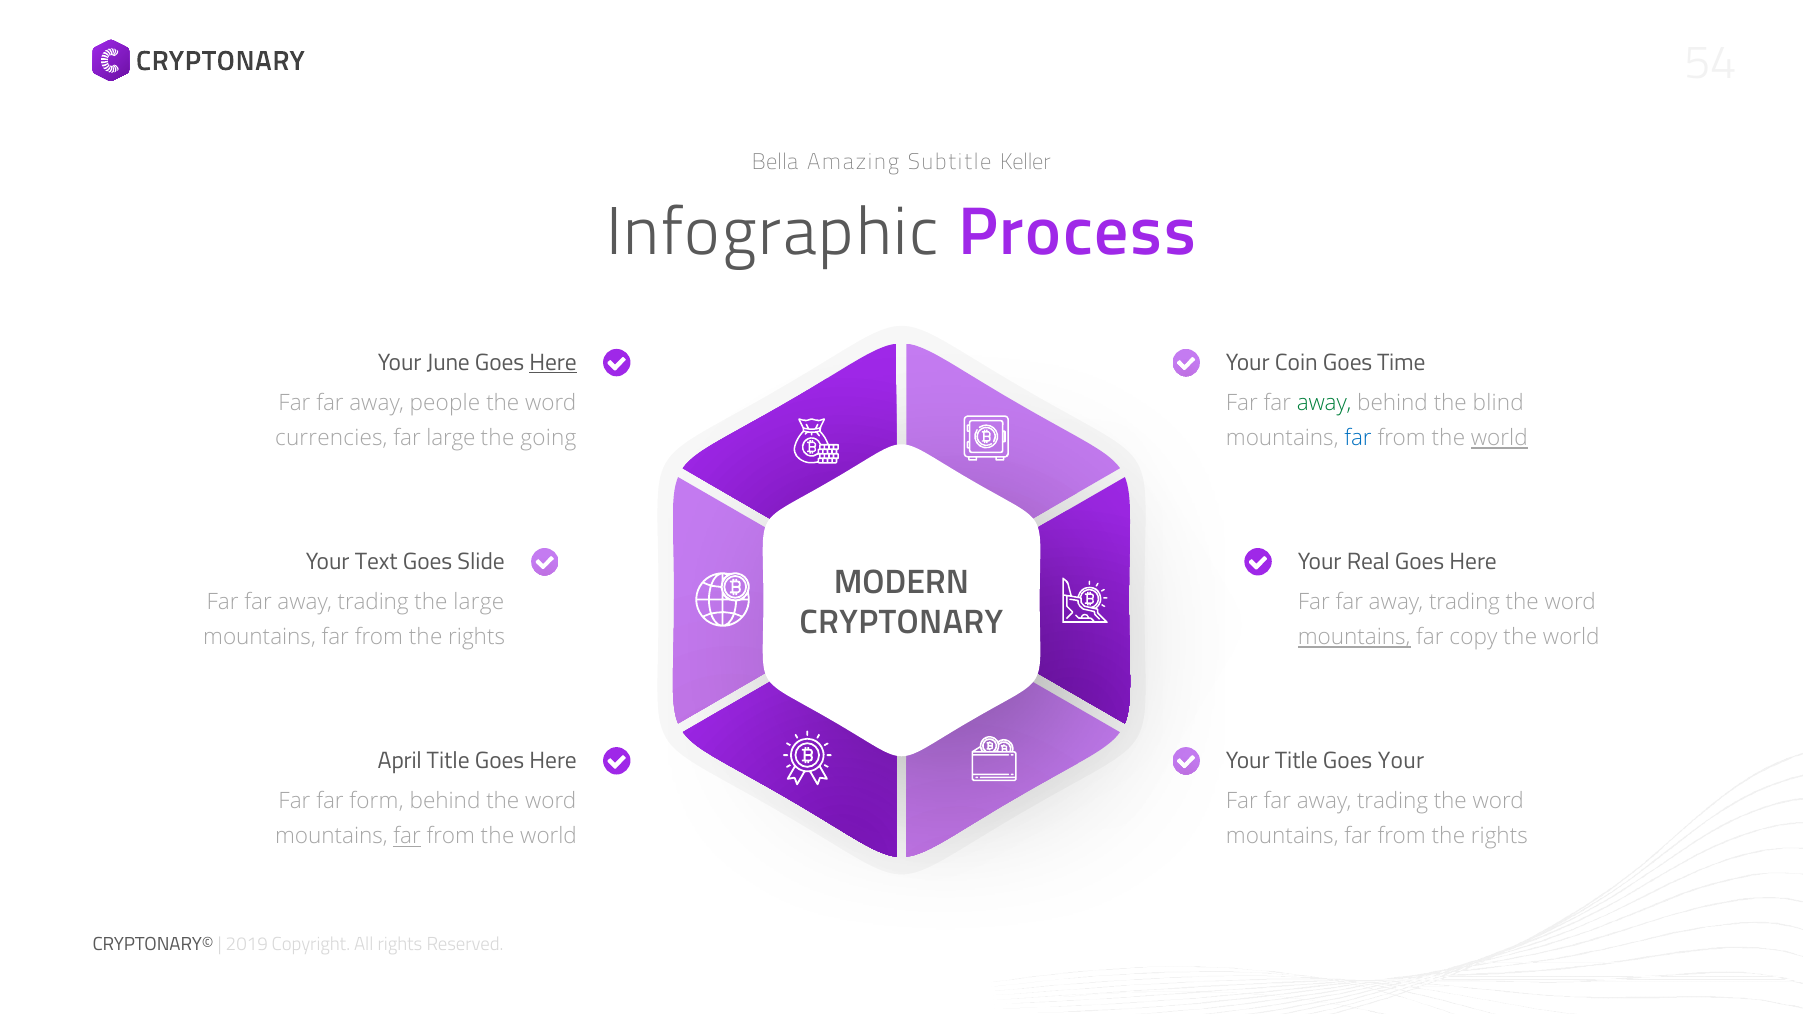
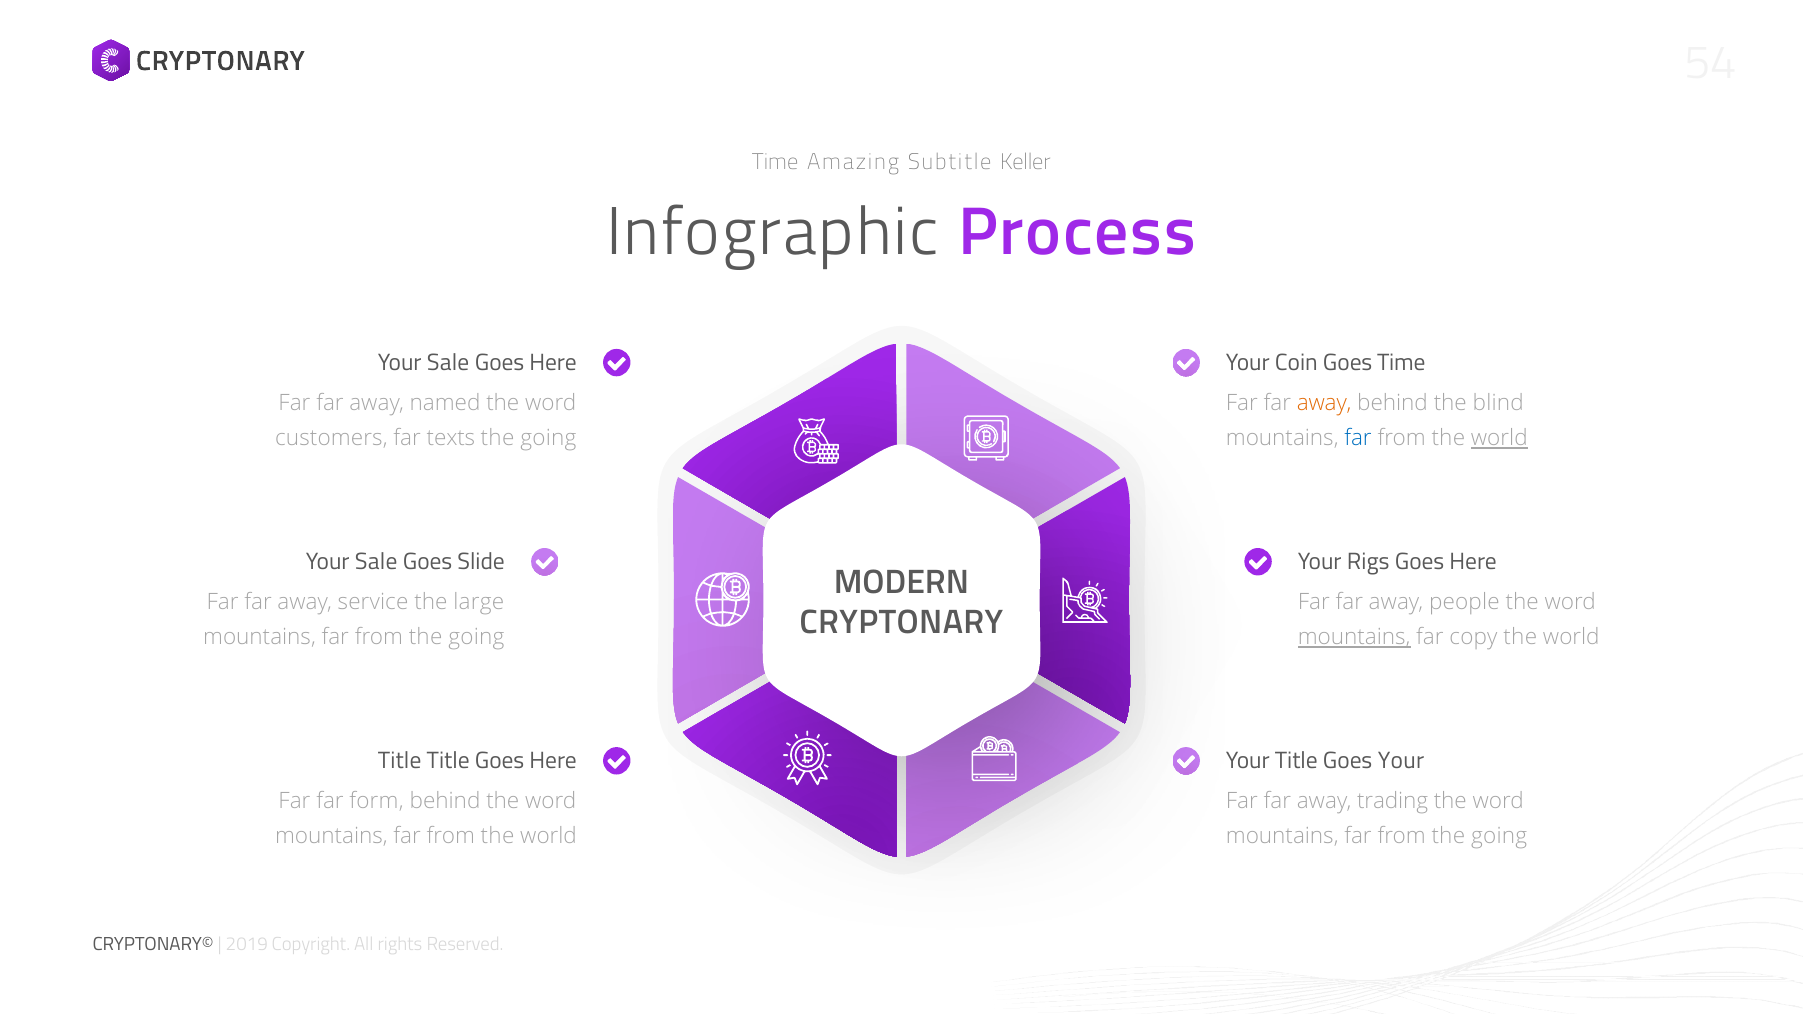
Bella: Bella -> Time (775, 162)
June: June -> Sale (448, 362)
Here underline: present -> none (553, 362)
people: people -> named (445, 403)
away colour: green -> orange (1324, 403)
currencies: currencies -> customers (331, 438)
far large: large -> texts (451, 438)
Text: Text -> Sale (376, 561)
Real: Real -> Rigs (1368, 561)
trading: trading -> service (373, 602)
trading: trading -> people (1464, 602)
rights: rights -> going (476, 637)
April: April -> Title (400, 761)
far underline: present -> none (407, 837)
rights: rights -> going (1499, 837)
